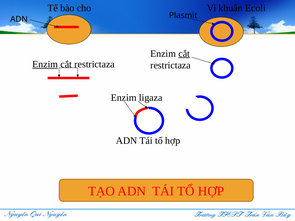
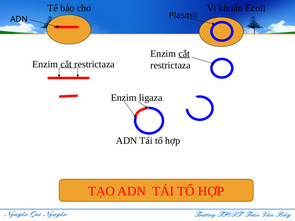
Enzim underline: present -> none (45, 64)
